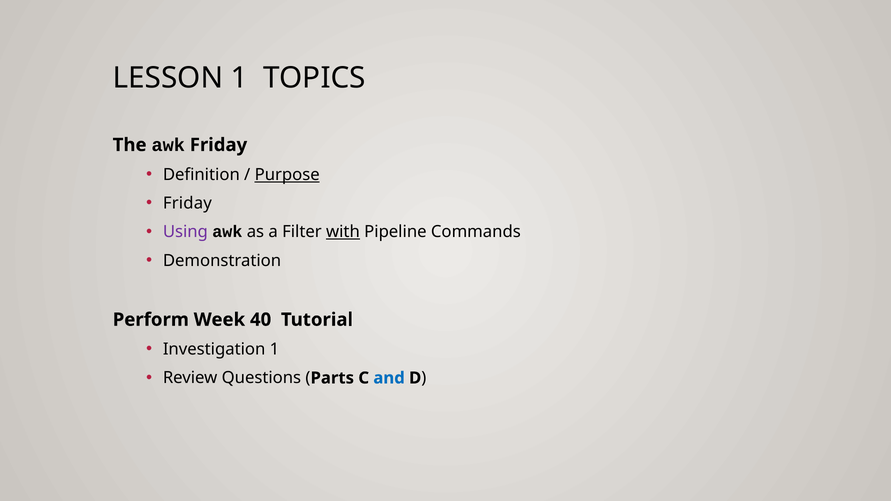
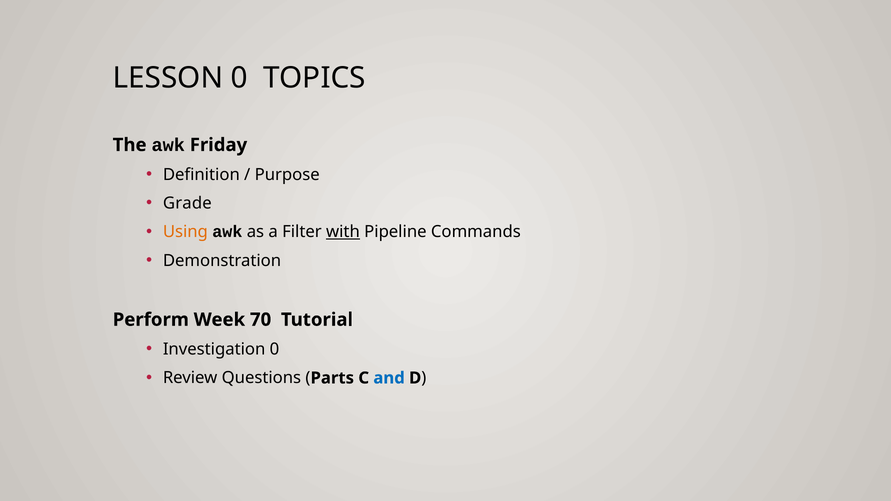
LESSON 1: 1 -> 0 (239, 78)
Purpose underline: present -> none (287, 175)
Friday: Friday -> Grade (187, 203)
Using colour: purple -> orange (185, 232)
40: 40 -> 70 (261, 320)
Investigation 1: 1 -> 0 (274, 349)
